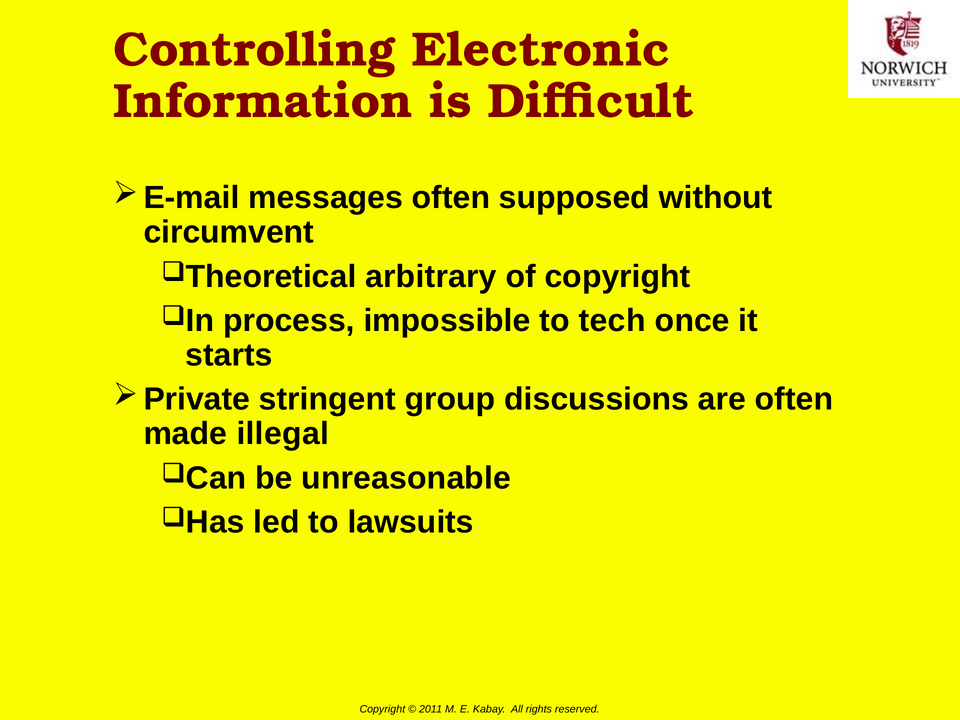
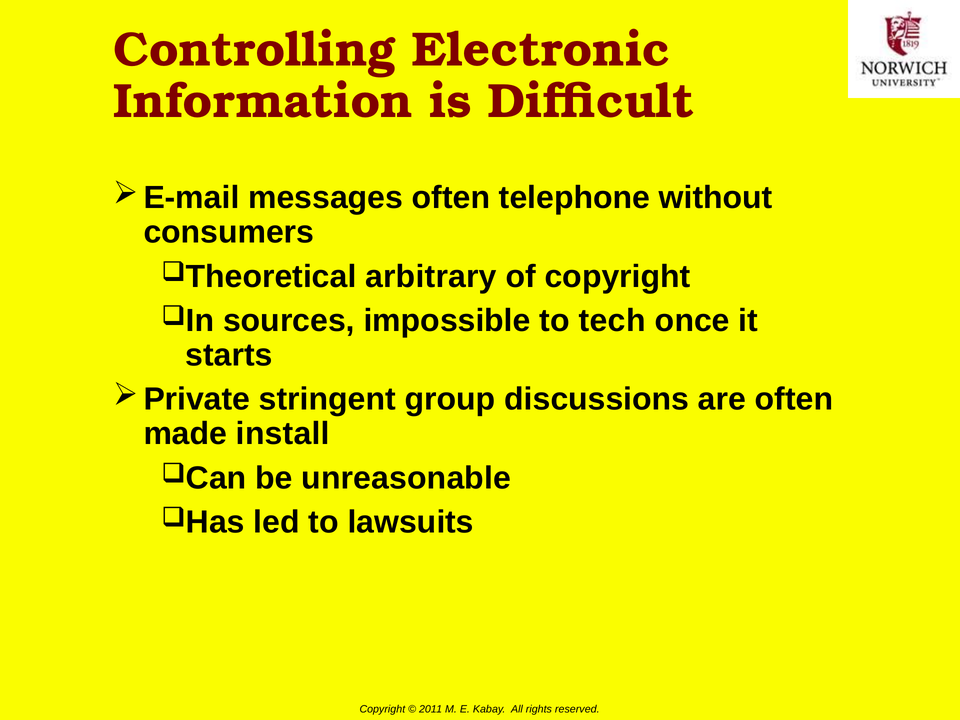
supposed: supposed -> telephone (574, 198)
circumvent: circumvent -> consumers (229, 232)
process: process -> sources (289, 321)
illegal: illegal -> install (283, 434)
